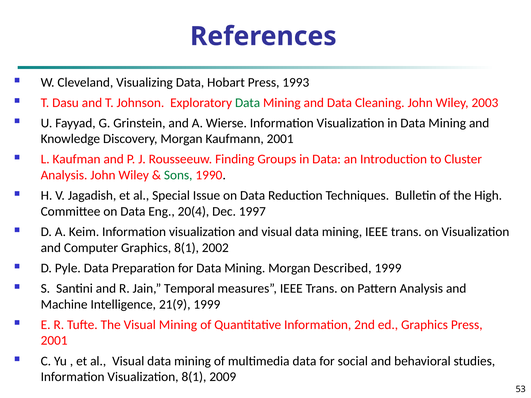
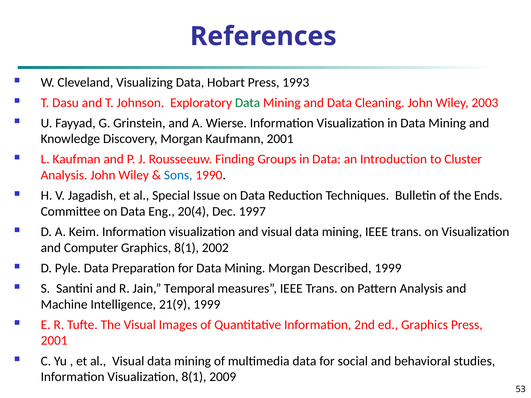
Sons colour: green -> blue (178, 175)
High: High -> Ends (488, 196)
Visual Mining: Mining -> Images (178, 325)
